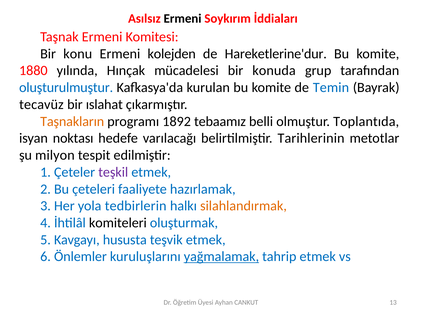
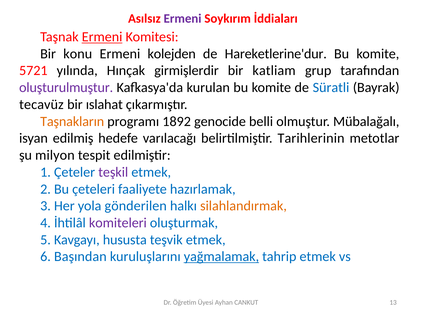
Ermeni colour: black -> purple (183, 19)
Ermeni underline: none -> present (102, 37)
1880: 1880 -> 5721 (33, 71)
mücadelesi: mücadelesi -> girmişlerdir (186, 71)
konuda: konuda -> katliam (274, 71)
oluşturulmuştur colour: blue -> purple (66, 87)
Temin: Temin -> Süratli (331, 87)
tebaamız: tebaamız -> genocide (220, 121)
Toplantıda: Toplantıda -> Mübalağalı (366, 121)
noktası: noktası -> edilmiş (73, 138)
tedbirlerin: tedbirlerin -> gönderilen (136, 206)
komiteleri colour: black -> purple (118, 222)
Önlemler: Önlemler -> Başından (80, 256)
